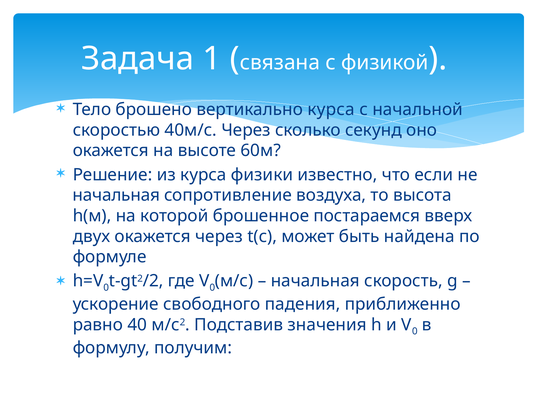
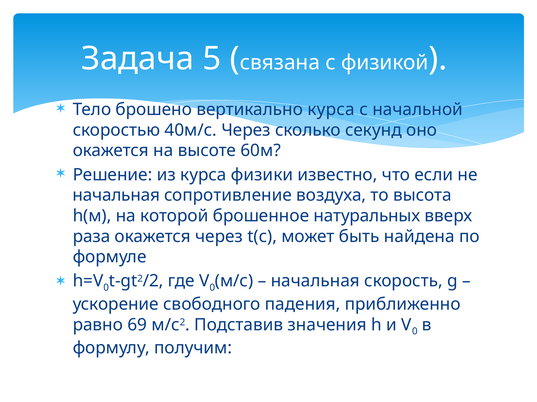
1: 1 -> 5 (212, 59)
постараемся: постараемся -> натуральных (367, 216)
двух: двух -> раза (91, 237)
40: 40 -> 69 (137, 325)
